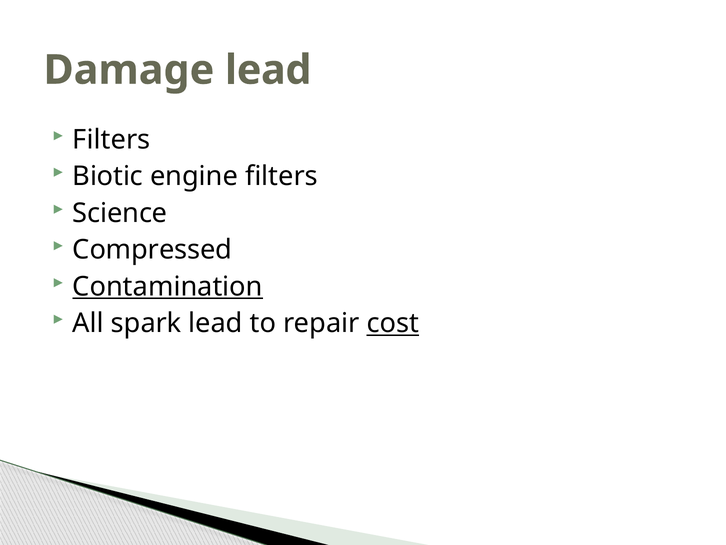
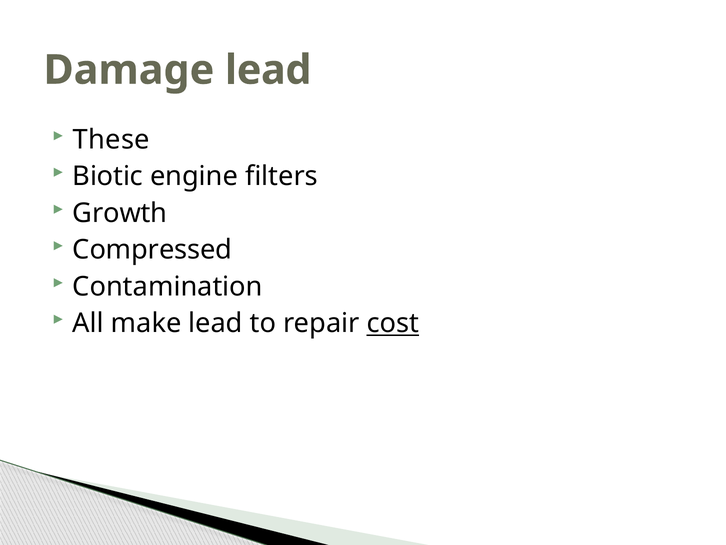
Filters: Filters -> These (111, 139)
Science: Science -> Growth (120, 213)
Contamination underline: present -> none (168, 286)
spark: spark -> make (146, 323)
